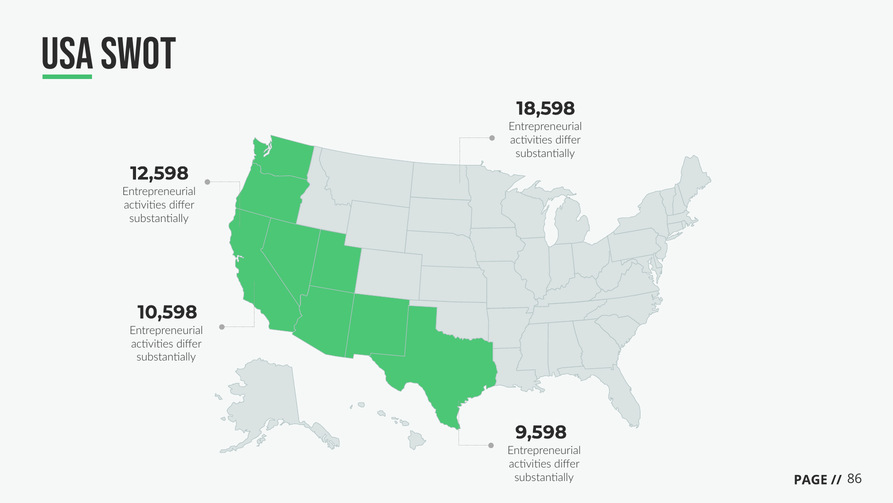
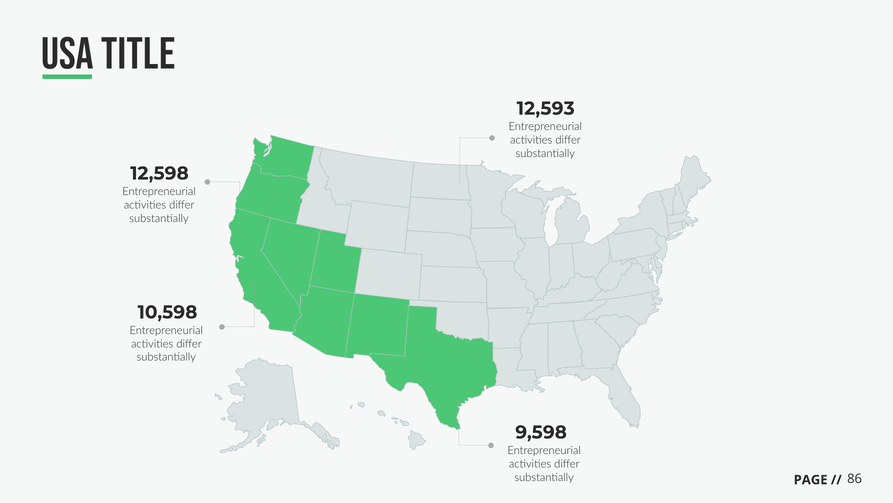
SWOT: SWOT -> TITLE (138, 54)
18,598: 18,598 -> 12,593 (546, 108)
